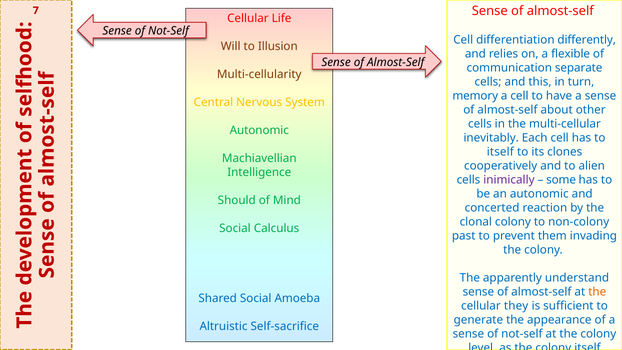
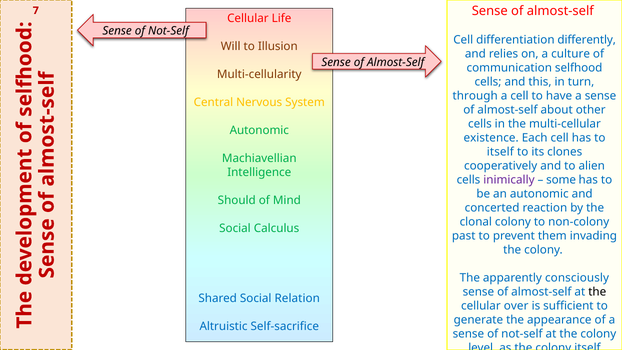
flexible: flexible -> culture (571, 54)
separate: separate -> selfhood (579, 68)
memory: memory -> through (475, 96)
inevitably: inevitably -> existence (491, 138)
understand: understand -> consciously (577, 278)
the colour: orange -> black (597, 292)
Amoeba: Amoeba -> Relation (297, 298)
they: they -> over (516, 306)
